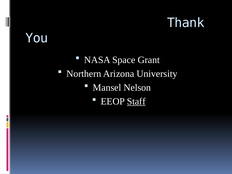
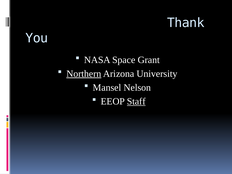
Northern underline: none -> present (84, 74)
